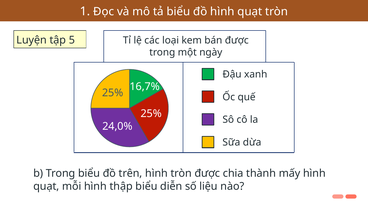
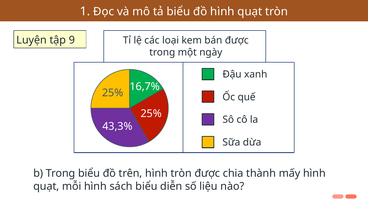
5: 5 -> 9 (72, 40)
24,0%: 24,0% -> 43,3% (117, 126)
thập: thập -> sách (121, 186)
